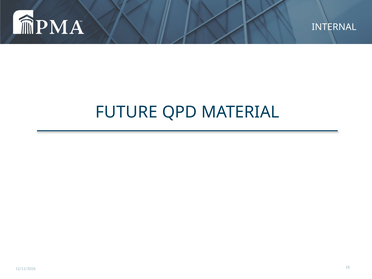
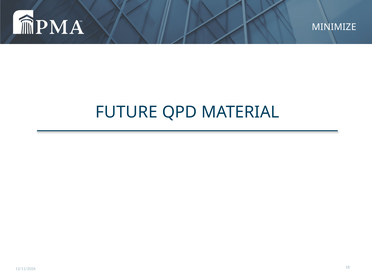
INTERNAL: INTERNAL -> MINIMIZE (334, 27)
